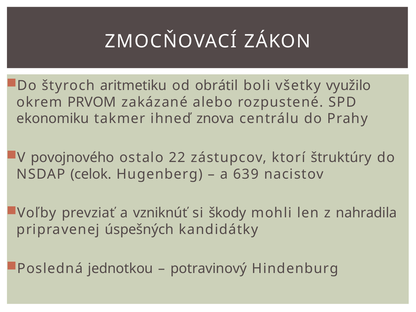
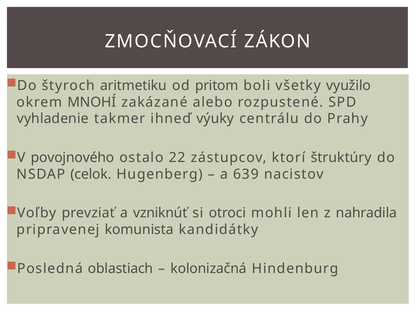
obrátil: obrátil -> pritom (217, 85)
PRVOM: PRVOM -> MNOHÍ (92, 102)
ekonomiku: ekonomiku -> vyhladenie (53, 119)
znova: znova -> výuky (215, 119)
škody: škody -> otroci (227, 213)
úspešných: úspešných -> komunista (139, 230)
jednotkou: jednotkou -> oblastiach (121, 268)
potravinový: potravinový -> kolonizačná (209, 268)
